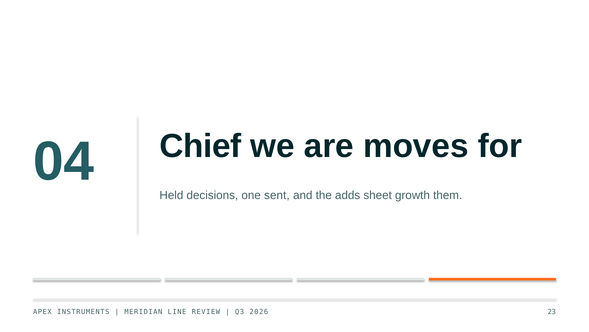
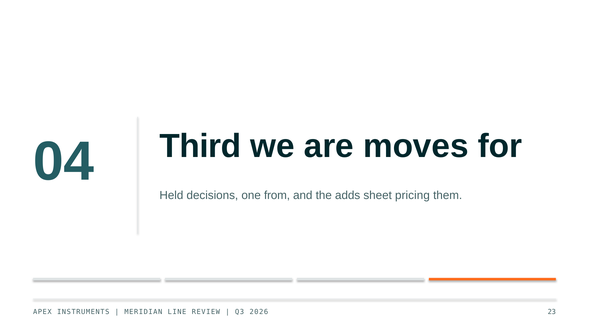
Chief: Chief -> Third (200, 146)
sent: sent -> from (277, 195)
growth: growth -> pricing (412, 195)
